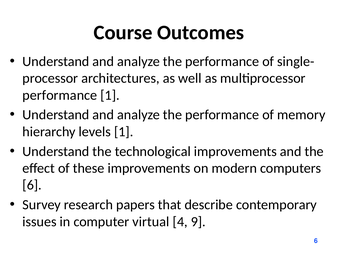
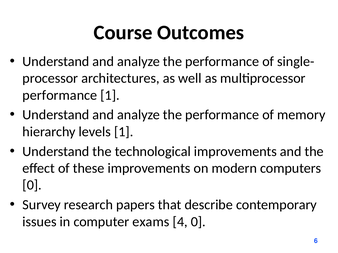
6: 6 -> 0 (32, 185)
virtual: virtual -> exams (151, 222)
4 9: 9 -> 0 (198, 222)
